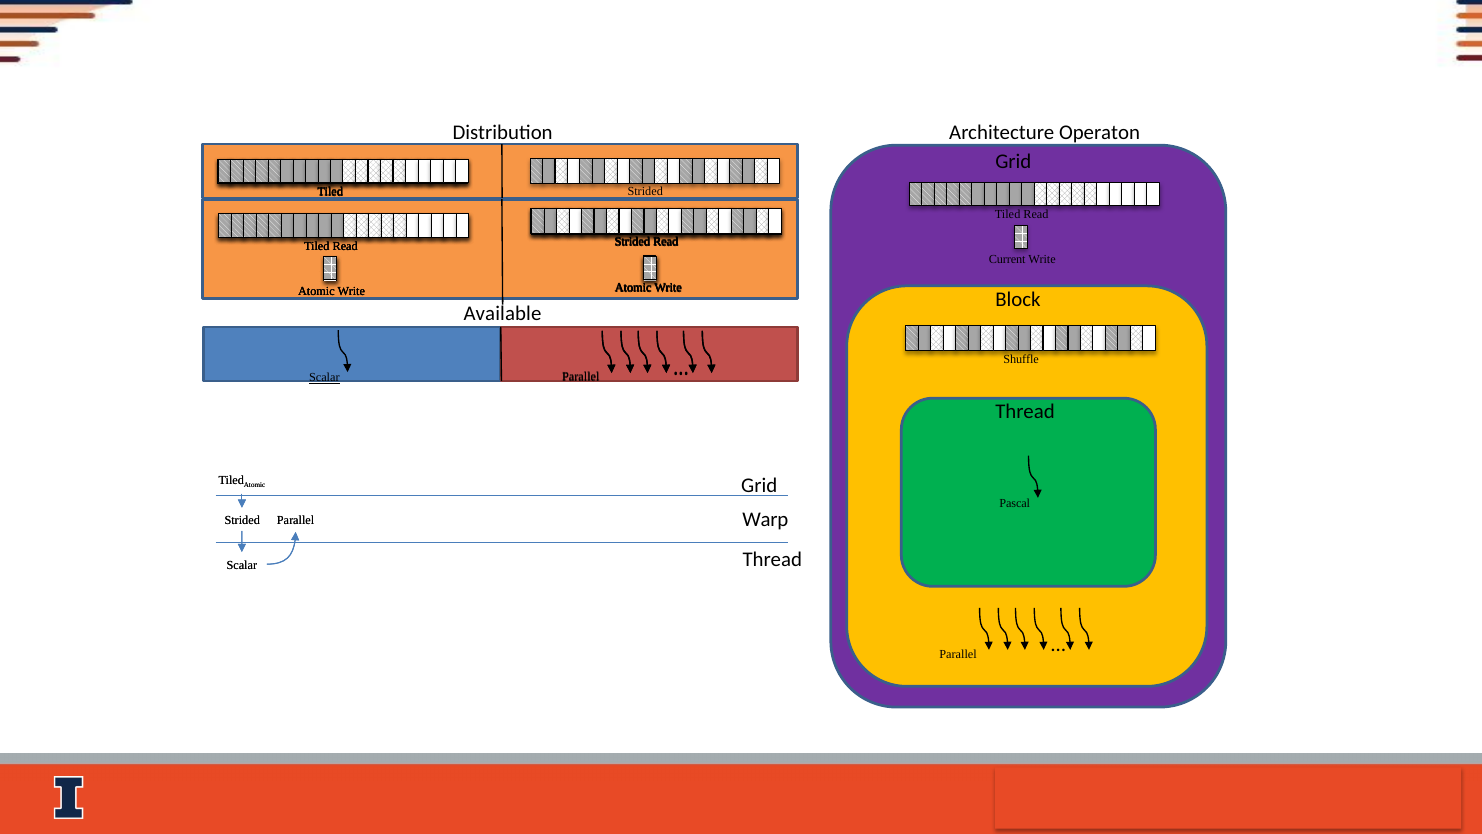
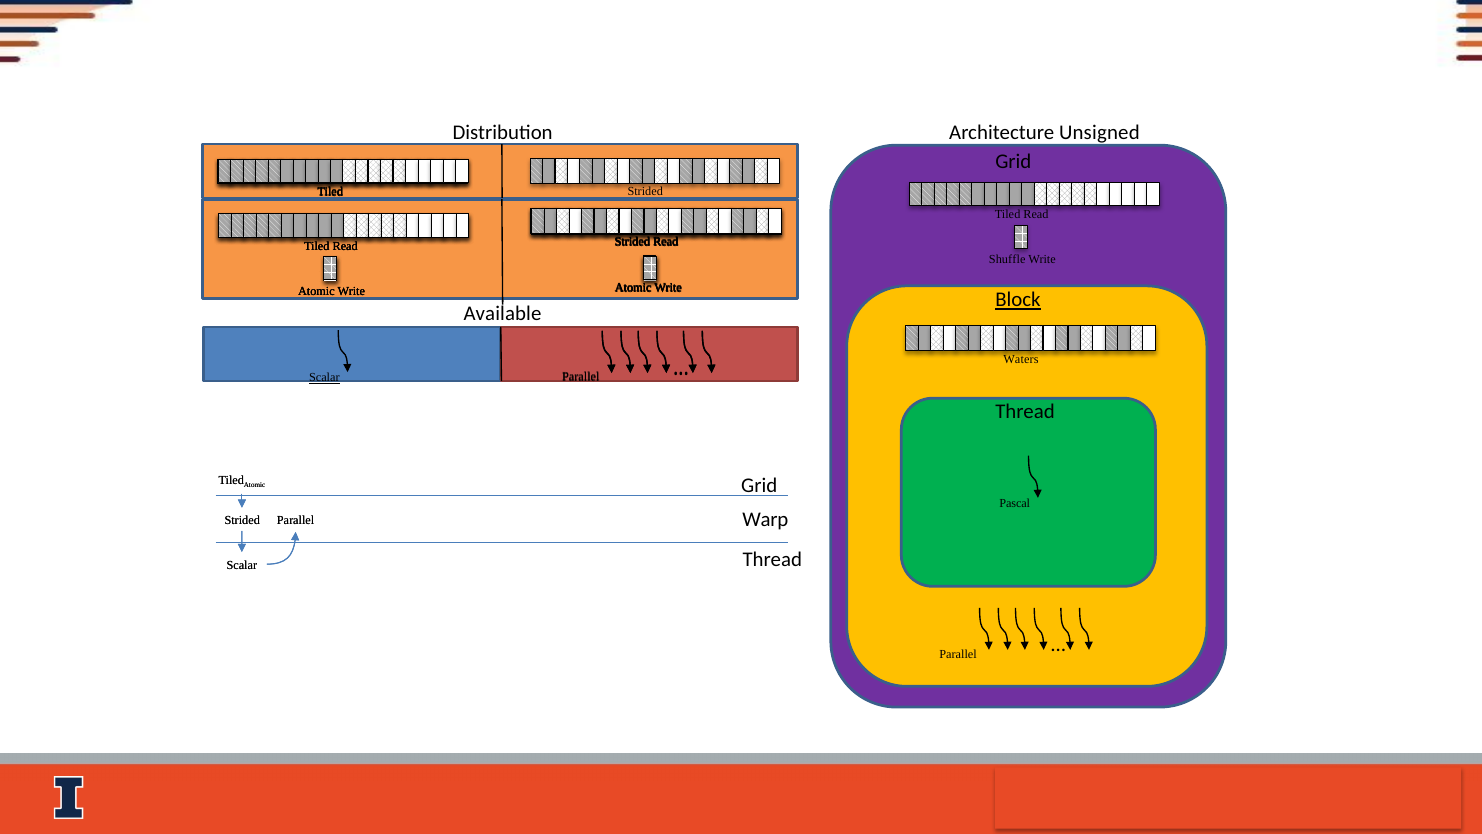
Operaton: Operaton -> Unsigned (1099, 133)
Current: Current -> Shuffle (1007, 260)
Block underline: none -> present (1018, 300)
Shuffle: Shuffle -> Waters (1021, 359)
